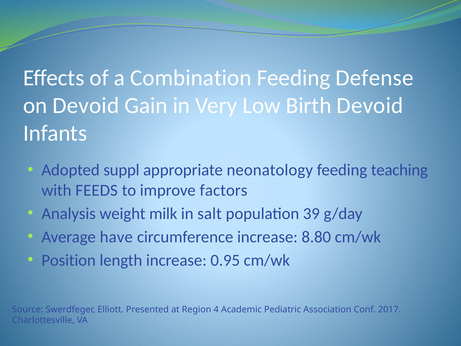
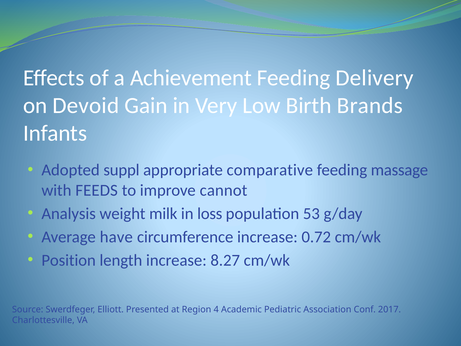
Combination: Combination -> Achievement (191, 78)
Defense: Defense -> Delivery (375, 78)
Birth Devoid: Devoid -> Brands (370, 106)
neonatology: neonatology -> comparative (270, 170)
teaching: teaching -> massage (399, 170)
factors: factors -> cannot (224, 190)
salt: salt -> loss (210, 213)
39: 39 -> 53 (311, 213)
8.80: 8.80 -> 0.72 (316, 237)
0.95: 0.95 -> 8.27 (225, 260)
